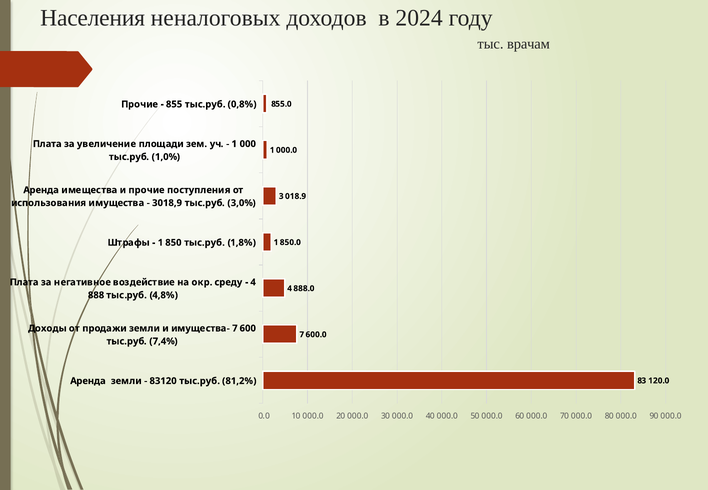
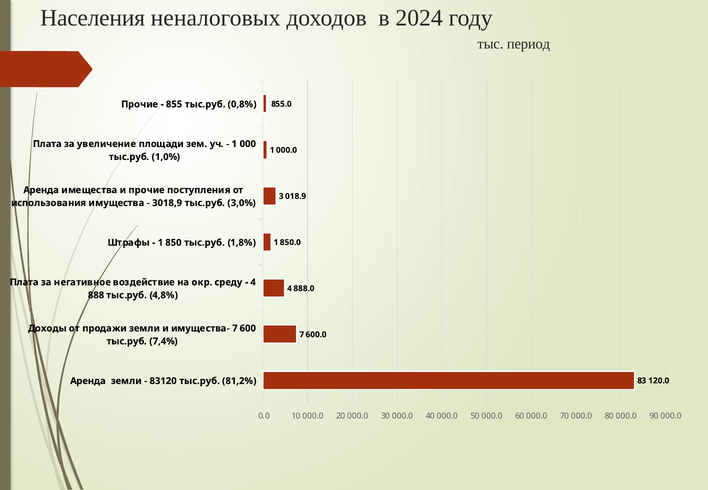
врачам: врачам -> период (528, 44)
